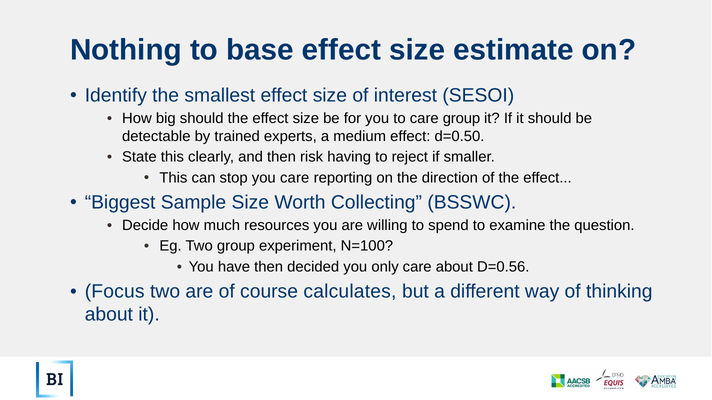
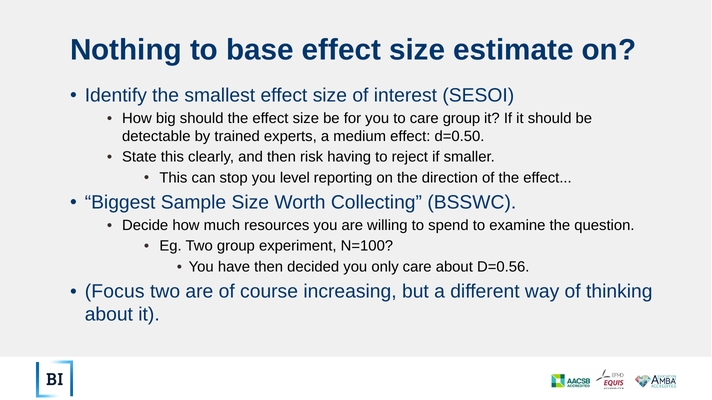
you care: care -> level (295, 178)
calculates: calculates -> increasing (350, 292)
